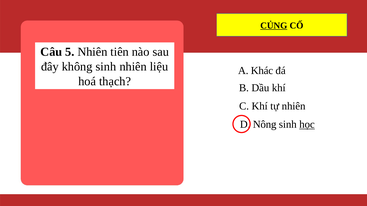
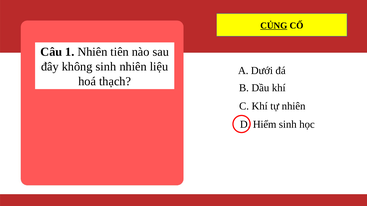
5: 5 -> 1 (70, 52)
Khác: Khác -> Dưới (262, 71)
Nông: Nông -> Hiểm (265, 125)
học underline: present -> none (307, 125)
